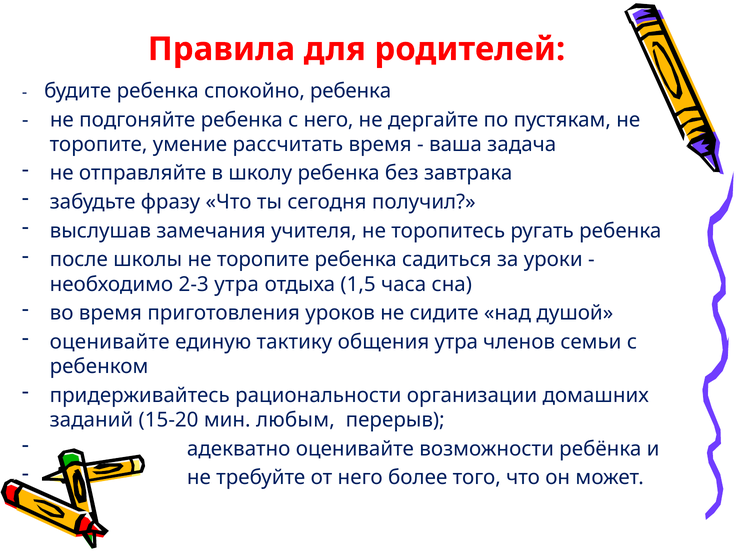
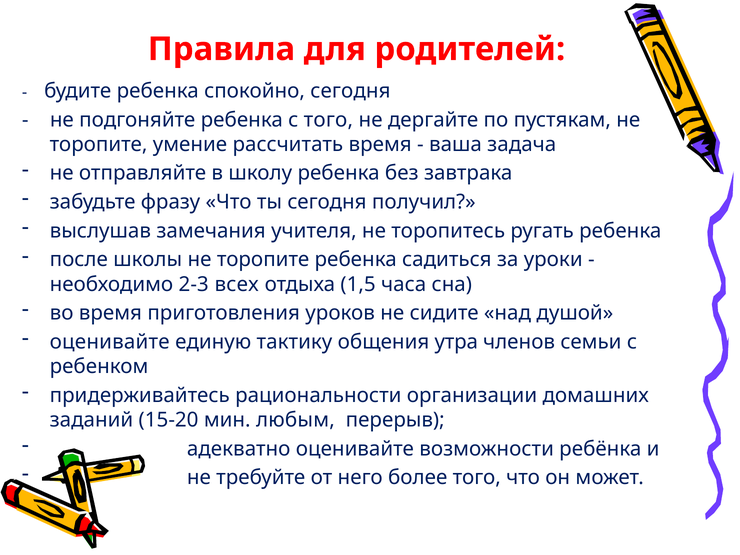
спокойно ребенка: ребенка -> сегодня (350, 91)
с него: него -> того (328, 120)
2-3 утра: утра -> всех (237, 284)
